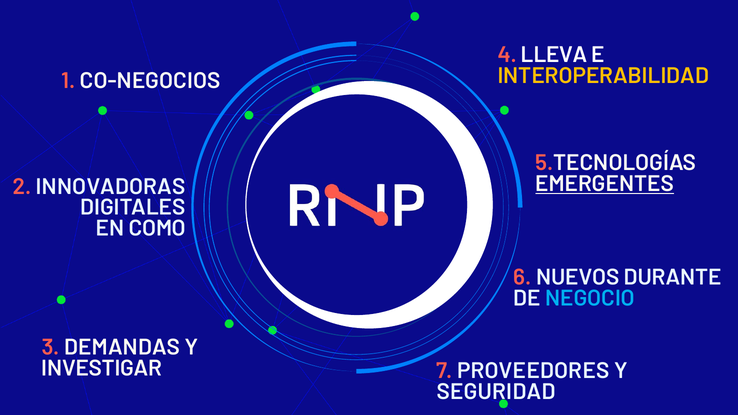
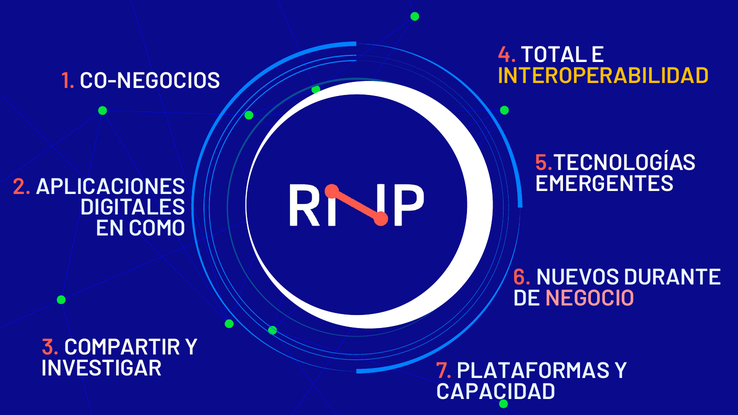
LLEVA: LLEVA -> TOTAL (554, 55)
EMERGENTES underline: present -> none (605, 184)
INNOVADORAS: INNOVADORAS -> APLICACIONES (111, 187)
NEGOCIO colour: light blue -> pink (590, 298)
DEMANDAS: DEMANDAS -> COMPARTIR (122, 347)
PROVEEDORES: PROVEEDORES -> PLATAFORMAS (533, 371)
SEGURIDAD: SEGURIDAD -> CAPACIDAD (496, 392)
